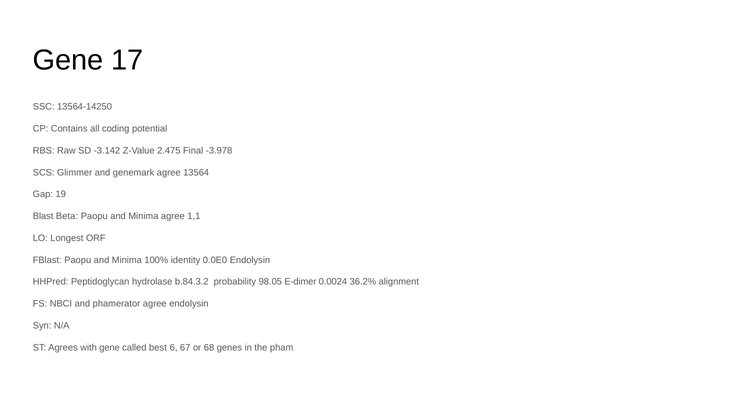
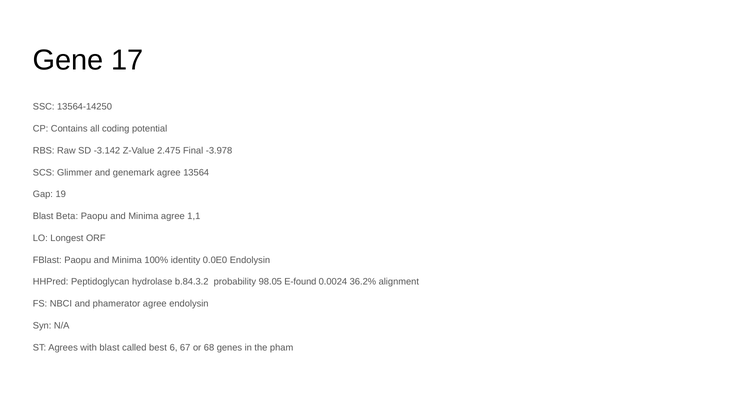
E-dimer: E-dimer -> E-found (300, 282)
with gene: gene -> blast (109, 348)
